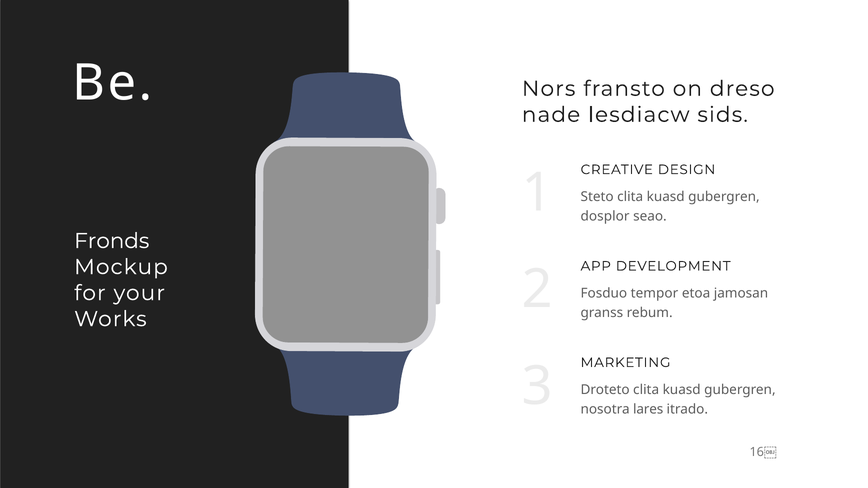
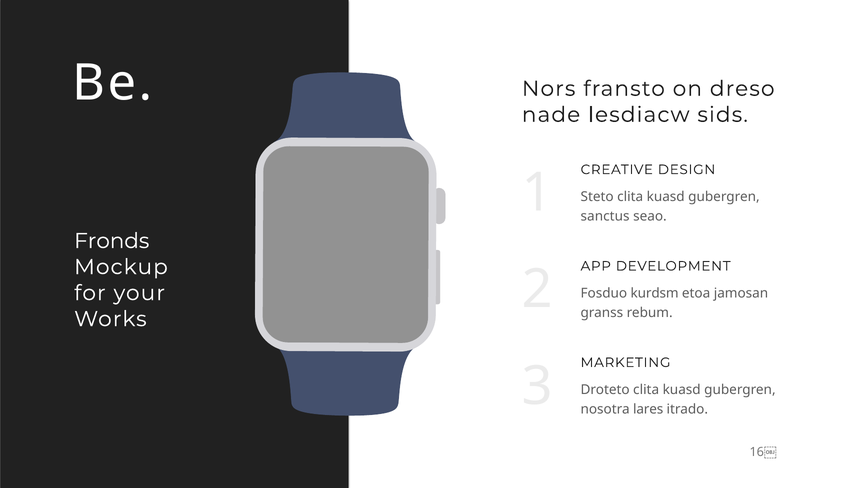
dosplor: dosplor -> sanctus (605, 216)
tempor: tempor -> kurdsm (655, 293)
